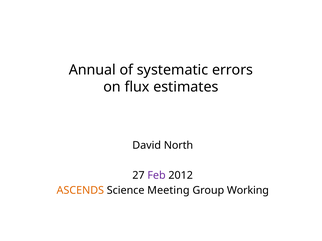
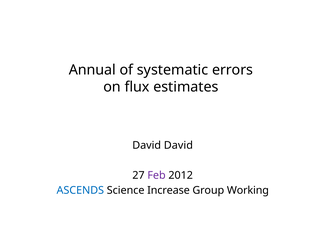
David North: North -> David (178, 146)
ASCENDS colour: orange -> blue (80, 191)
Meeting: Meeting -> Increase (168, 191)
